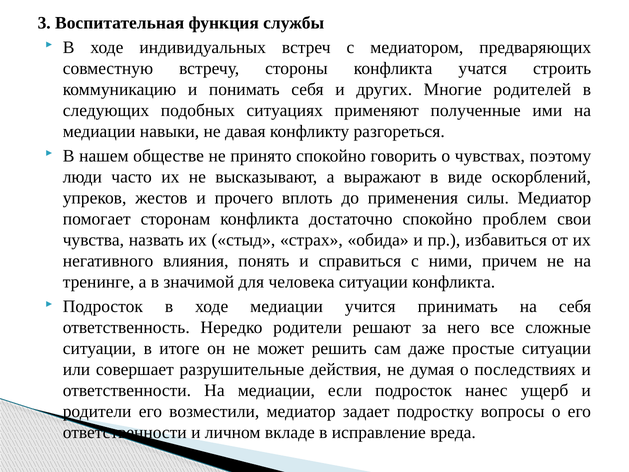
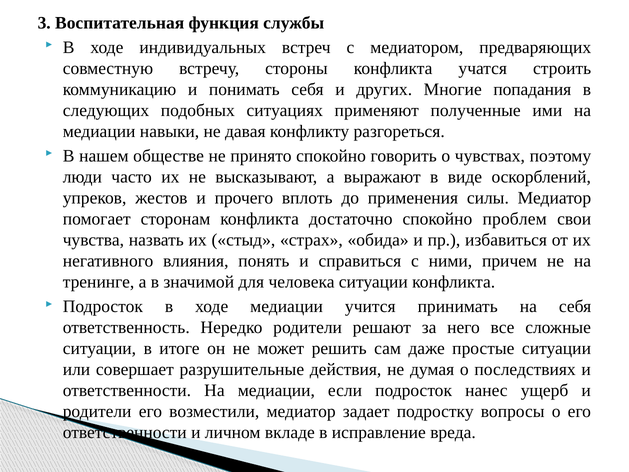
родителей: родителей -> попадания (532, 89)
